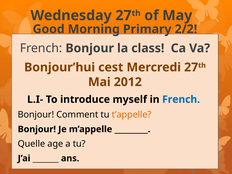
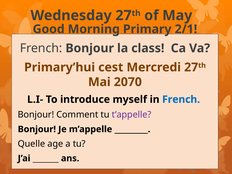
2/2: 2/2 -> 2/1 (186, 29)
Bonjour’hui: Bonjour’hui -> Primary’hui (60, 67)
2012: 2012 -> 2070 (128, 82)
t’appelle colour: orange -> purple (132, 115)
